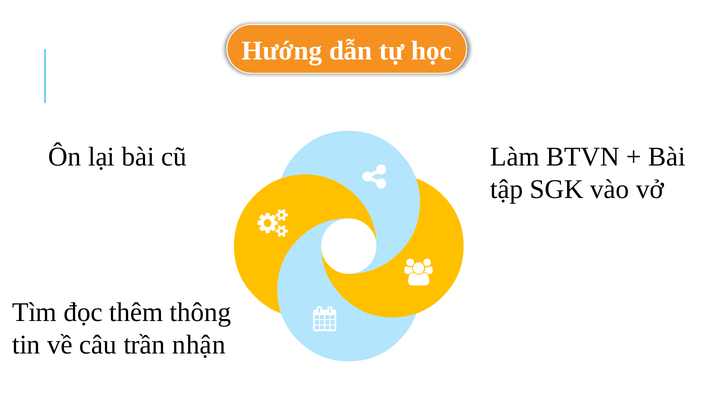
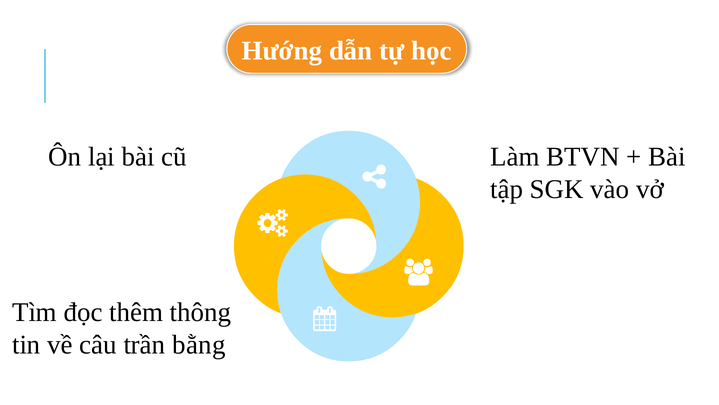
nhận: nhận -> bằng (199, 344)
